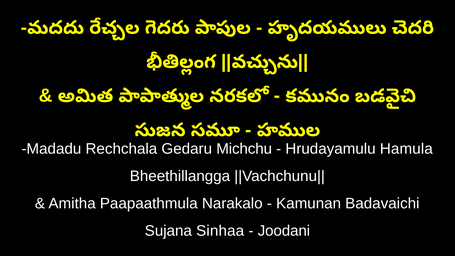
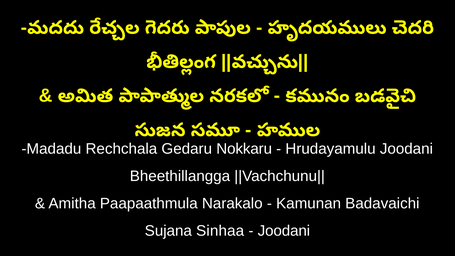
Michchu: Michchu -> Nokkaru (244, 149)
Hrudayamulu Hamula: Hamula -> Joodani (406, 149)
